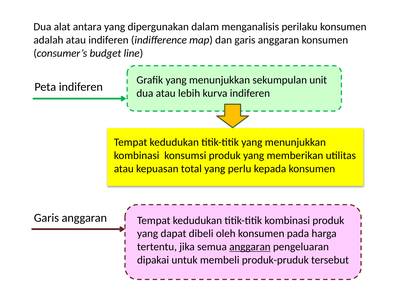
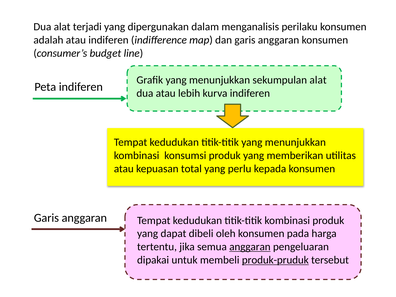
antara: antara -> terjadi (87, 27)
sekumpulan unit: unit -> alat (318, 80)
produk-pruduk underline: none -> present (275, 260)
